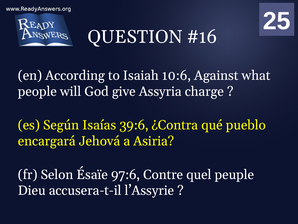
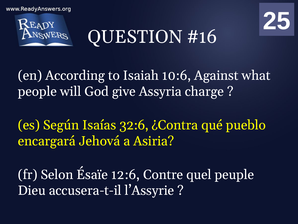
39:6: 39:6 -> 32:6 (134, 125)
97:6: 97:6 -> 12:6 (125, 174)
